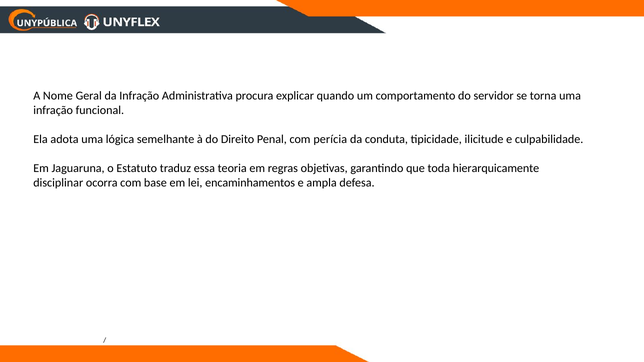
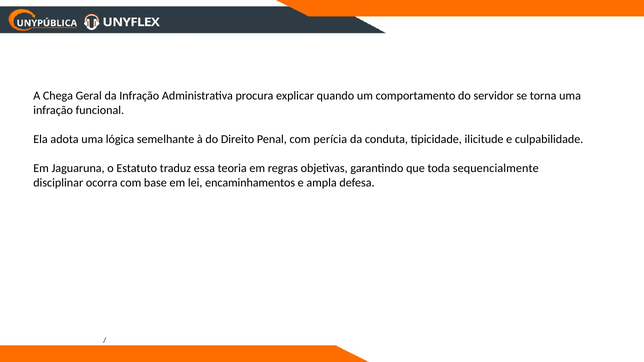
Nome: Nome -> Chega (58, 96)
hierarquicamente: hierarquicamente -> sequencialmente (496, 168)
